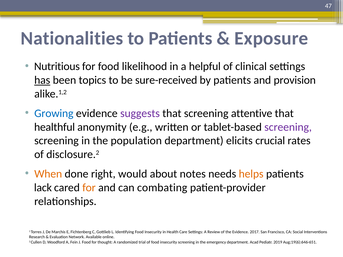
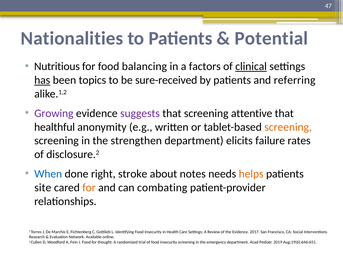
Exposure: Exposure -> Potential (271, 38)
likelihood: likelihood -> balancing (144, 67)
helpful: helpful -> factors (205, 67)
clinical underline: none -> present (251, 67)
provision: provision -> referring (295, 80)
Growing colour: blue -> purple (54, 113)
screening colour: purple -> orange (288, 127)
population: population -> strengthen (136, 141)
crucial: crucial -> failure (270, 141)
When colour: orange -> blue (48, 174)
would: would -> stroke (133, 174)
lack: lack -> site (43, 188)
